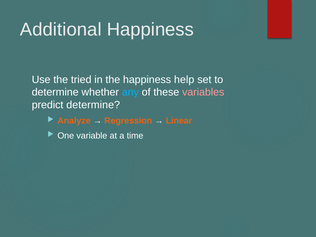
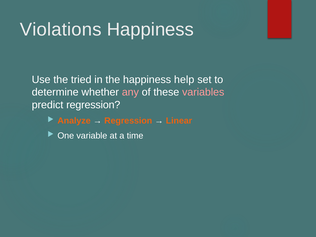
Additional: Additional -> Violations (61, 30)
any colour: light blue -> pink (130, 92)
predict determine: determine -> regression (93, 105)
